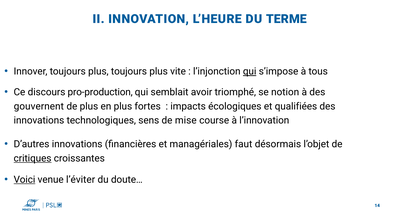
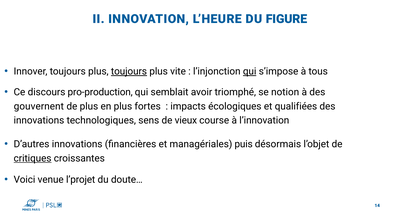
TERME: TERME -> FIGURE (287, 19)
toujours underline: none -> present (129, 71)
mise: mise -> vieux (186, 120)
faut: faut -> puis (244, 144)
Voici underline: present -> none (24, 179)
l’éviter: l’éviter -> l’projet (81, 179)
